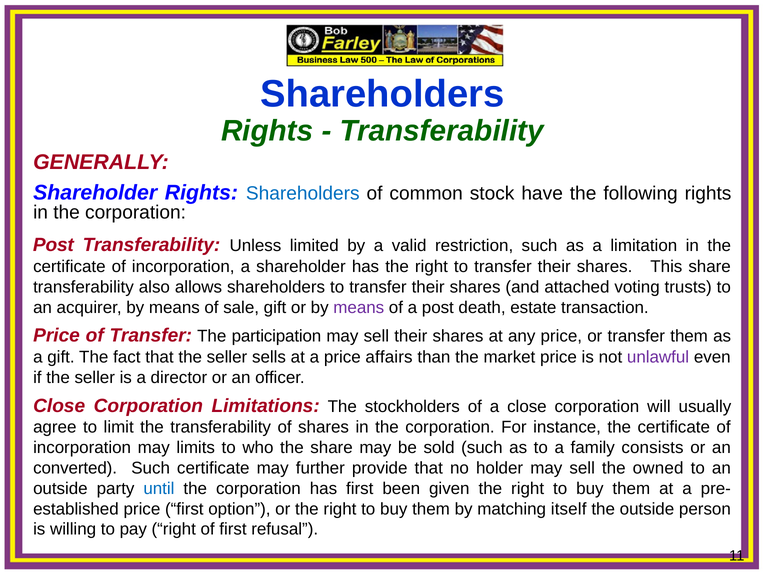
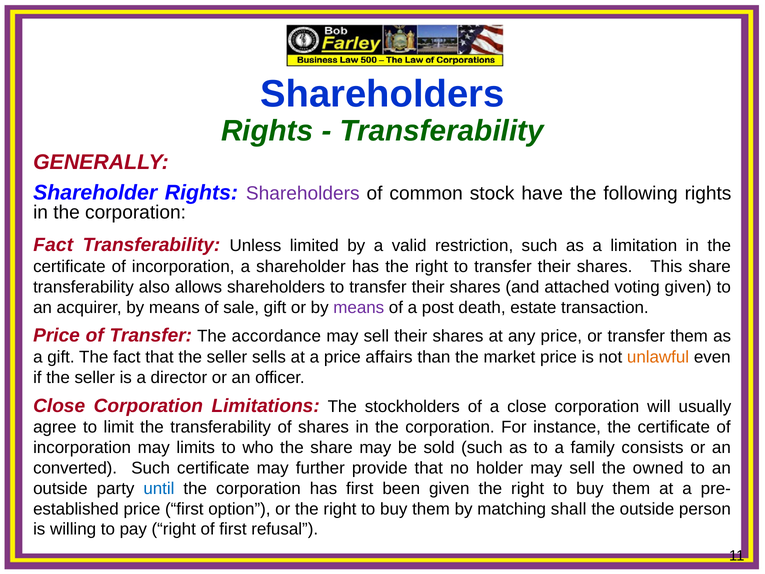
Shareholders colour: blue -> purple (303, 193)
Post: Post -> Fact (53, 245)
voting trusts: trusts -> given (688, 287)
participation: participation -> accordance (276, 336)
unlawful colour: purple -> orange (658, 357)
itself: itself -> shall (569, 509)
